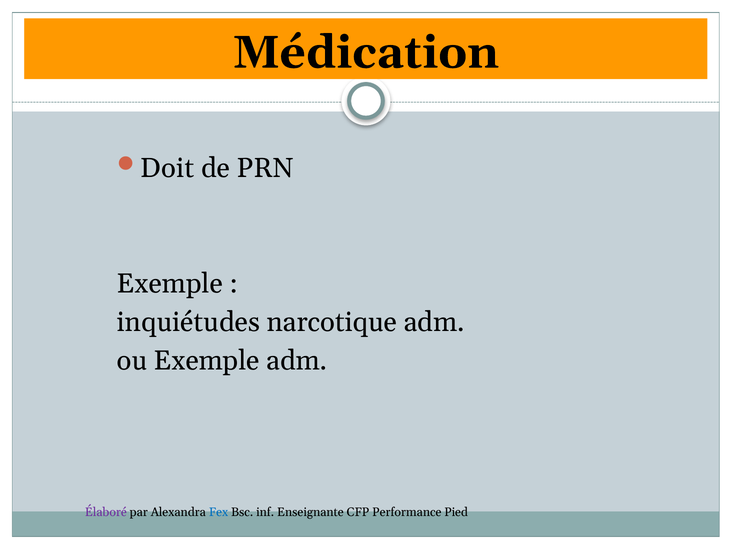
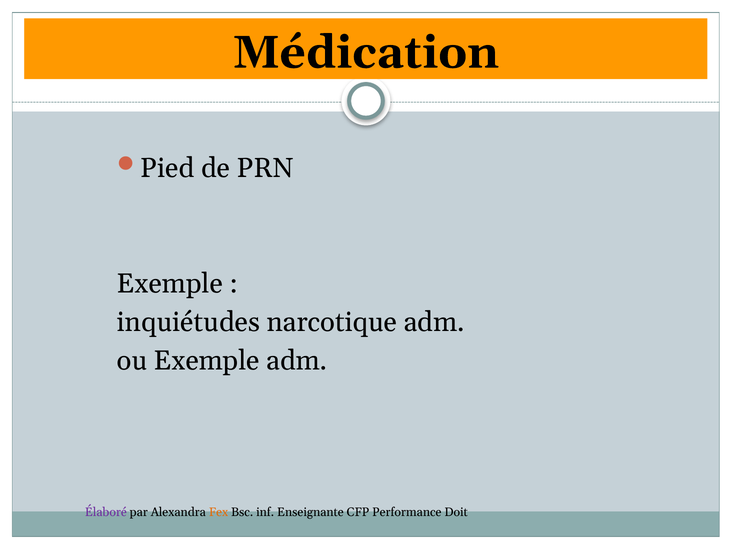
Doit: Doit -> Pied (167, 168)
Fex colour: blue -> orange (219, 512)
Pied: Pied -> Doit (456, 512)
